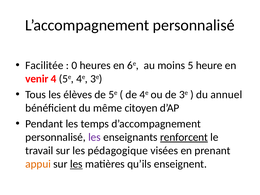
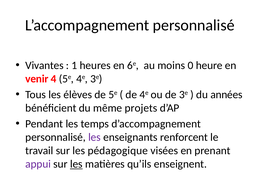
Facilitée: Facilitée -> Vivantes (44, 65)
0: 0 -> 1 (74, 65)
5: 5 -> 0 (190, 65)
annuel: annuel -> années (226, 95)
citoyen: citoyen -> projets (141, 108)
renforcent underline: present -> none (184, 137)
appui colour: orange -> purple (38, 164)
